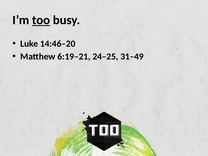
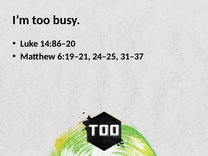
too underline: present -> none (41, 20)
14:46–20: 14:46–20 -> 14:86–20 (58, 44)
31–49: 31–49 -> 31–37 (132, 57)
